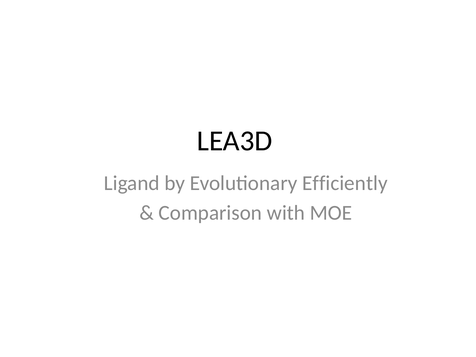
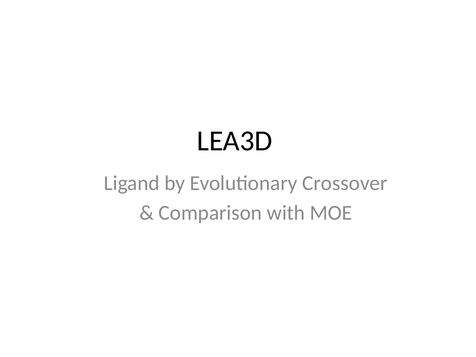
Efficiently: Efficiently -> Crossover (345, 183)
